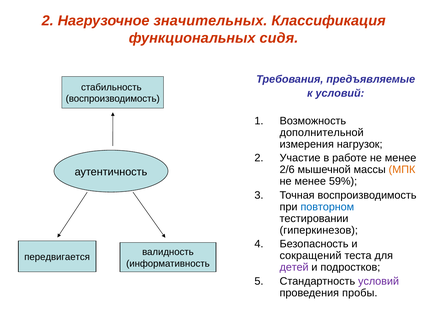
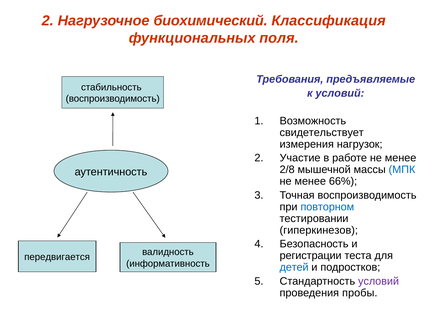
значительных: значительных -> биохимический (211, 21)
сидя: сидя -> поля (279, 38)
дополнительной: дополнительной -> свидетельствует (322, 132)
2/6: 2/6 -> 2/8 (287, 170)
МПК colour: orange -> blue (402, 170)
59%: 59% -> 66% (343, 181)
сокращений: сокращений -> регистрации (311, 256)
детей colour: purple -> blue (294, 267)
